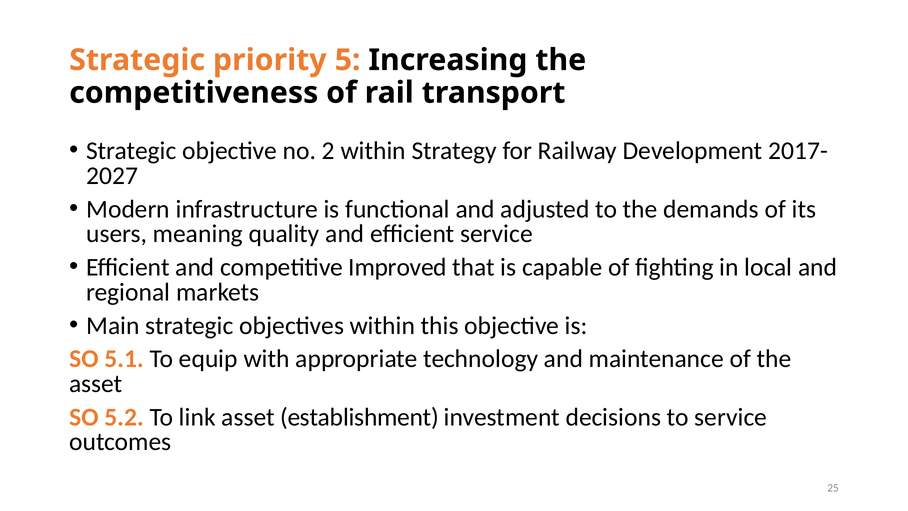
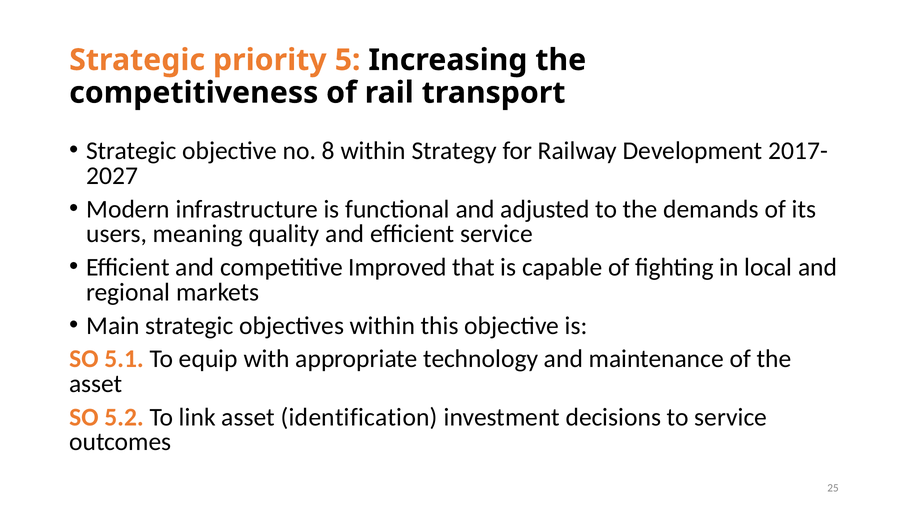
2: 2 -> 8 (328, 151)
establishment: establishment -> identification (359, 417)
